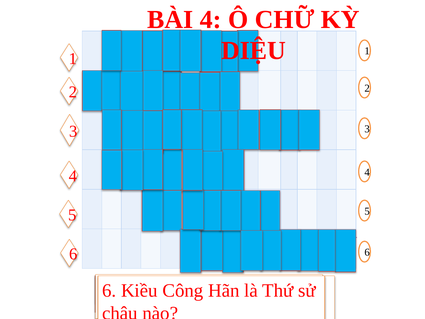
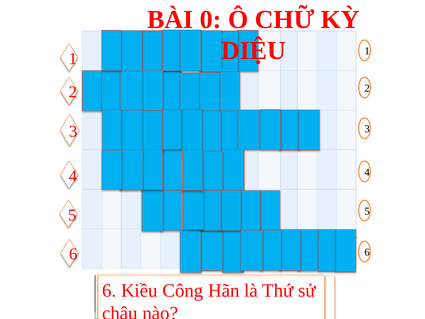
BÀI 4: 4 -> 0 (211, 19)
